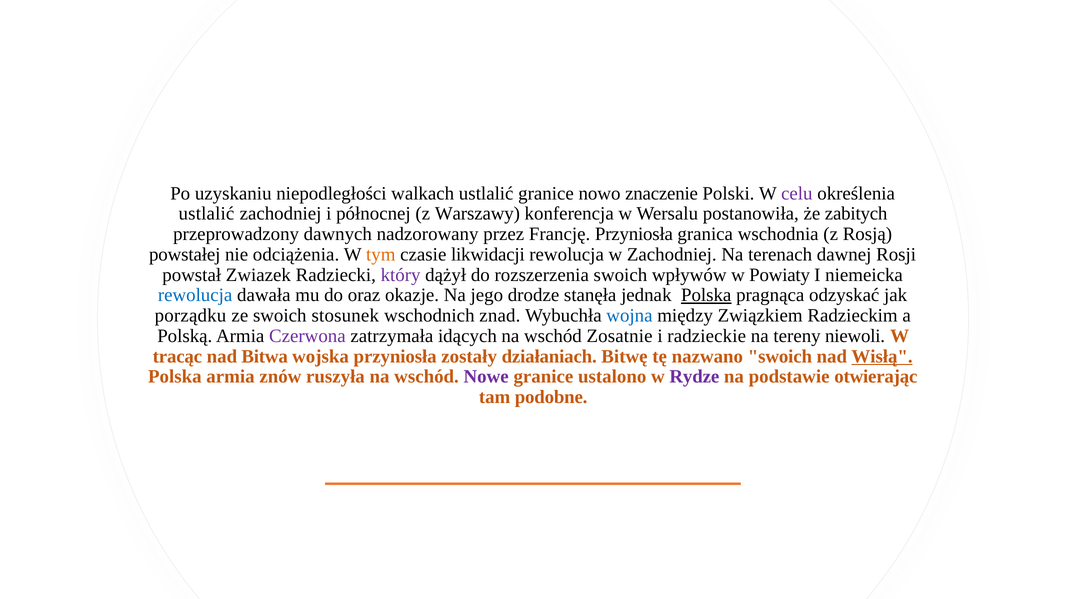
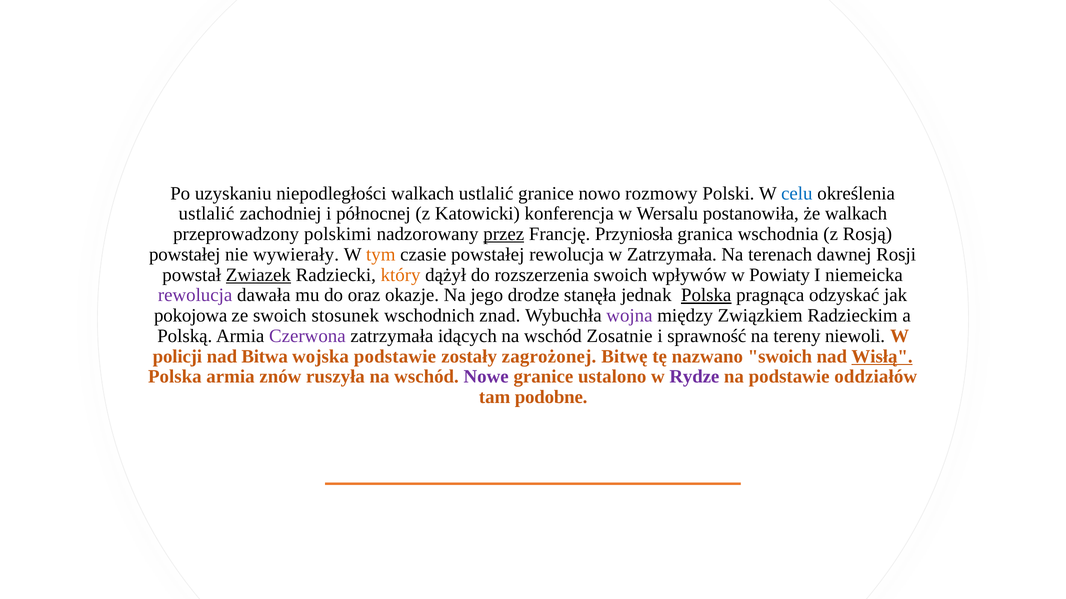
znaczenie: znaczenie -> rozmowy (661, 194)
celu colour: purple -> blue (797, 194)
Warszawy: Warszawy -> Katowicki (477, 214)
że zabitych: zabitych -> walkach (856, 214)
dawnych: dawnych -> polskimi (338, 234)
przez underline: none -> present (504, 234)
odciążenia: odciążenia -> wywierały (296, 255)
czasie likwidacji: likwidacji -> powstałej (488, 255)
w Zachodniej: Zachodniej -> Zatrzymała (672, 255)
Zwiazek underline: none -> present (258, 275)
który colour: purple -> orange (401, 275)
rewolucja colour: blue -> purple (195, 295)
porządku: porządku -> pokojowa (191, 316)
wojna colour: blue -> purple (629, 316)
radzieckie: radzieckie -> sprawność (707, 336)
tracąc: tracąc -> policji (177, 357)
wojska przyniosła: przyniosła -> podstawie (395, 357)
działaniach: działaniach -> zagrożonej (549, 357)
otwierając: otwierając -> oddziałów (876, 377)
